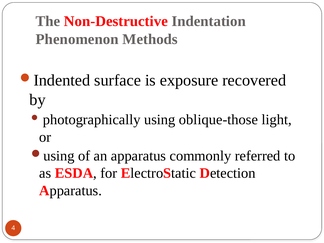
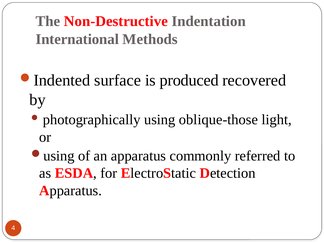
Phenomenon: Phenomenon -> International (77, 39)
exposure: exposure -> produced (189, 80)
